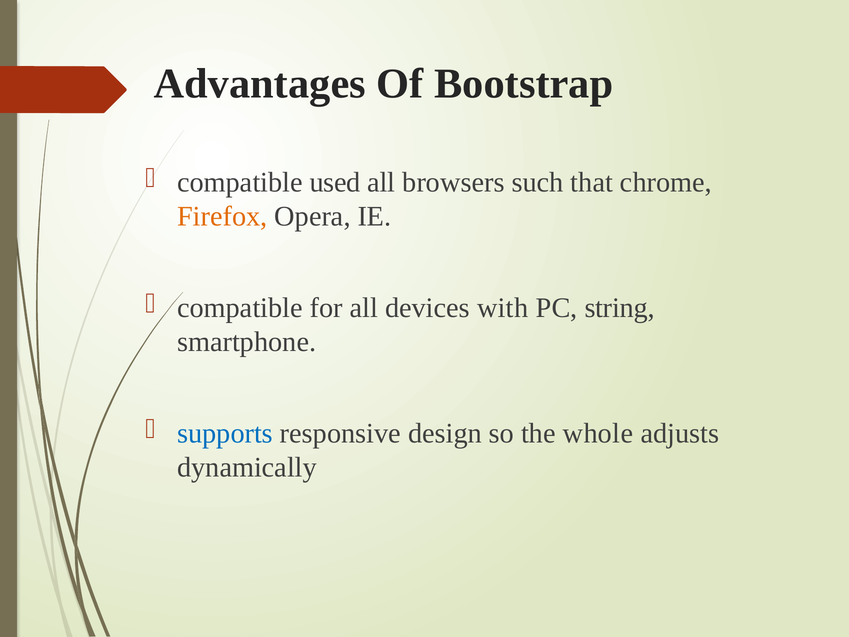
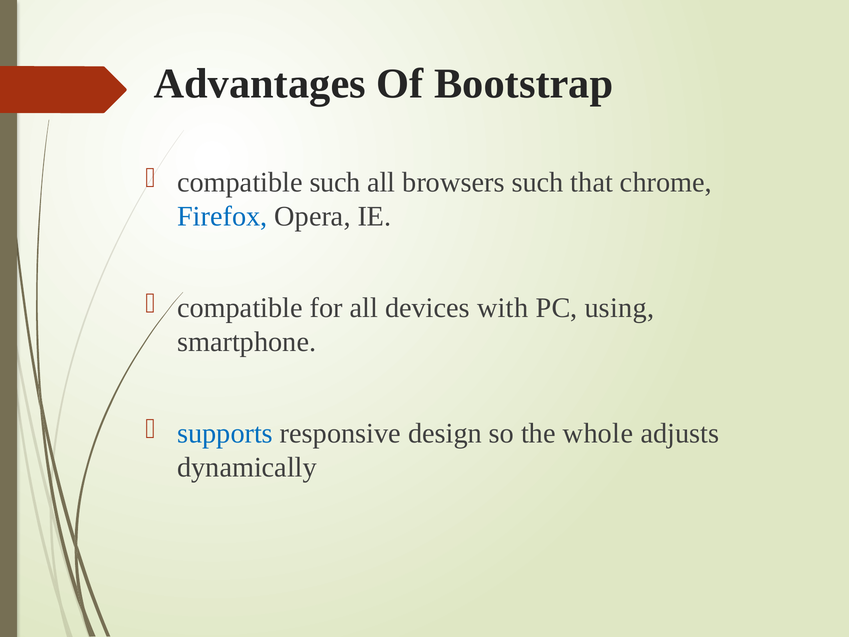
compatible used: used -> such (335, 182)
Firefox colour: orange -> blue (222, 216)
string: string -> using (619, 308)
